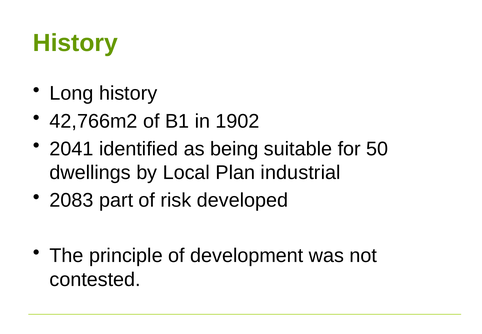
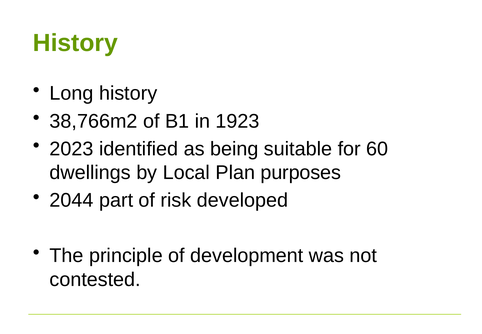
42,766m2: 42,766m2 -> 38,766m2 (94, 121)
1902: 1902 -> 1923 (238, 121)
2041: 2041 -> 2023 (72, 149)
50: 50 -> 60 (377, 149)
industrial: industrial -> purposes (301, 172)
2083: 2083 -> 2044 (72, 200)
